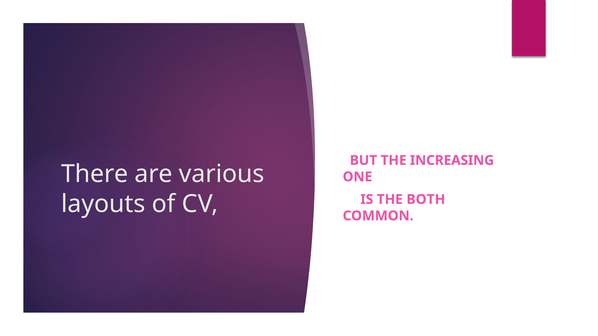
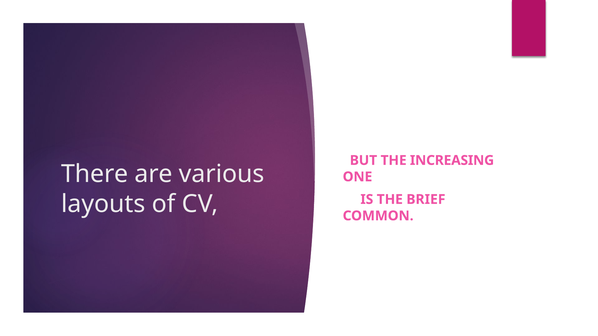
BOTH: BOTH -> BRIEF (426, 200)
